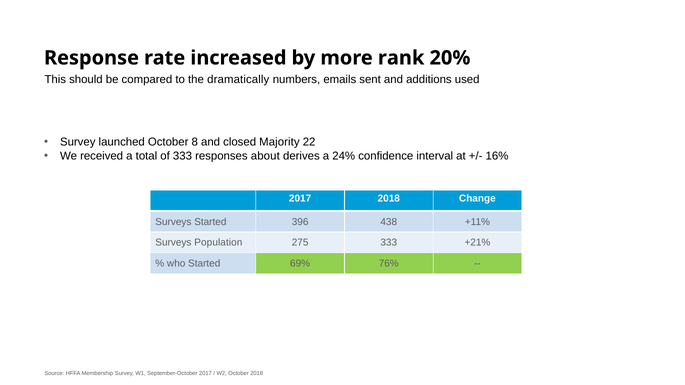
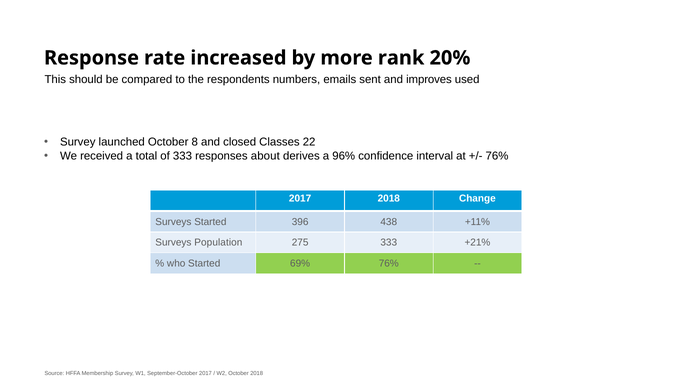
dramatically: dramatically -> respondents (238, 80)
additions: additions -> improves (429, 80)
Majority: Majority -> Classes (279, 142)
24%: 24% -> 96% (344, 156)
16%: 16% -> 76% (497, 156)
